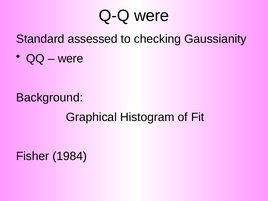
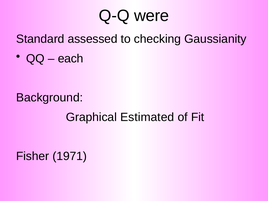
were: were -> each (71, 59)
Histogram: Histogram -> Estimated (147, 117)
1984: 1984 -> 1971 (70, 156)
